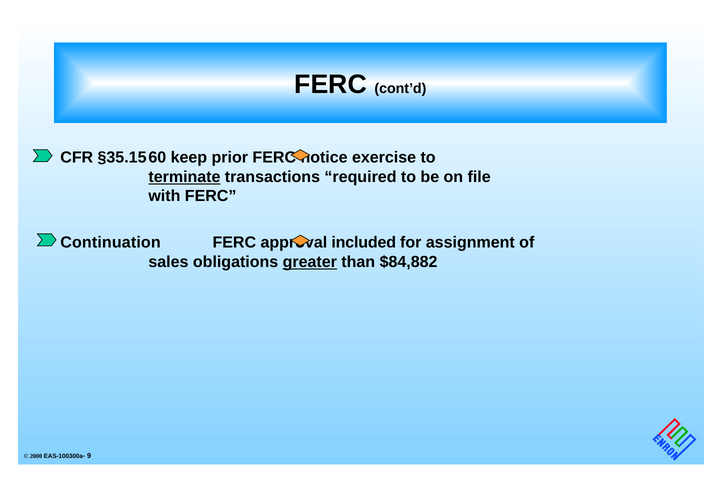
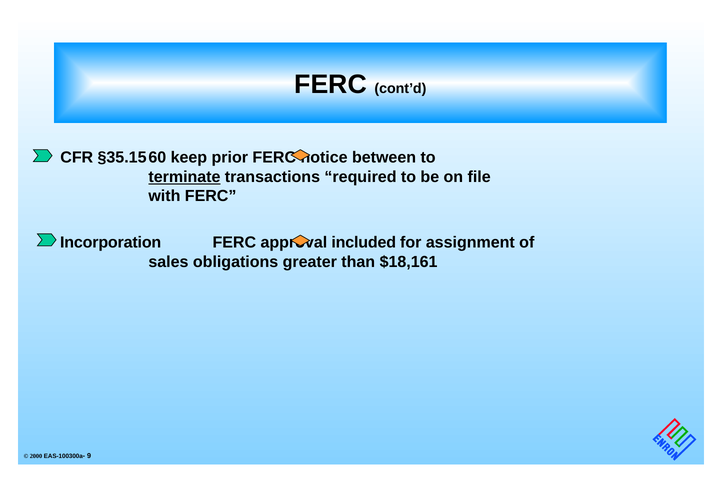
exercise: exercise -> between (384, 158)
Continuation: Continuation -> Incorporation (111, 242)
greater underline: present -> none (310, 262)
$84,882: $84,882 -> $18,161 (409, 262)
